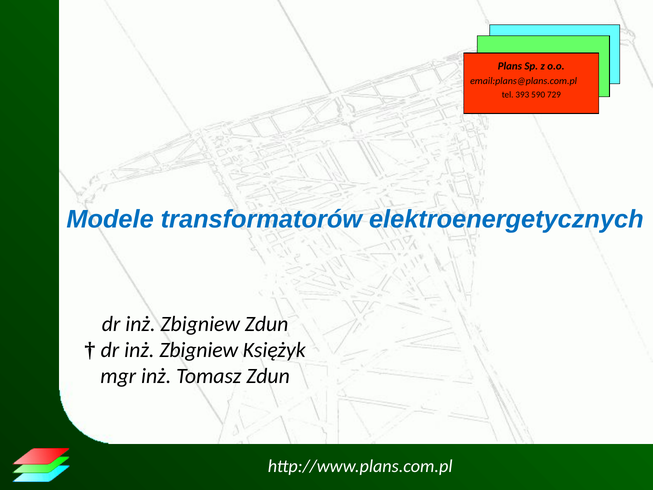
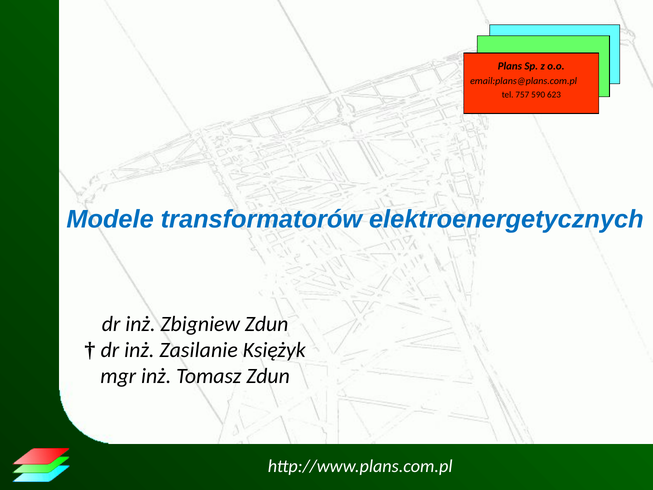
393: 393 -> 757 (522, 95)
729: 729 -> 623 (554, 95)
Zbigniew: Zbigniew -> Zasilanie (199, 350)
